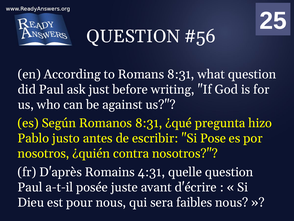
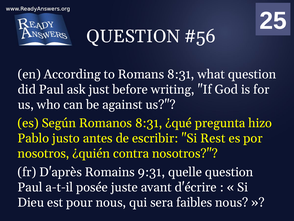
Pose: Pose -> Rest (213, 138)
4:31: 4:31 -> 9:31 (151, 172)
